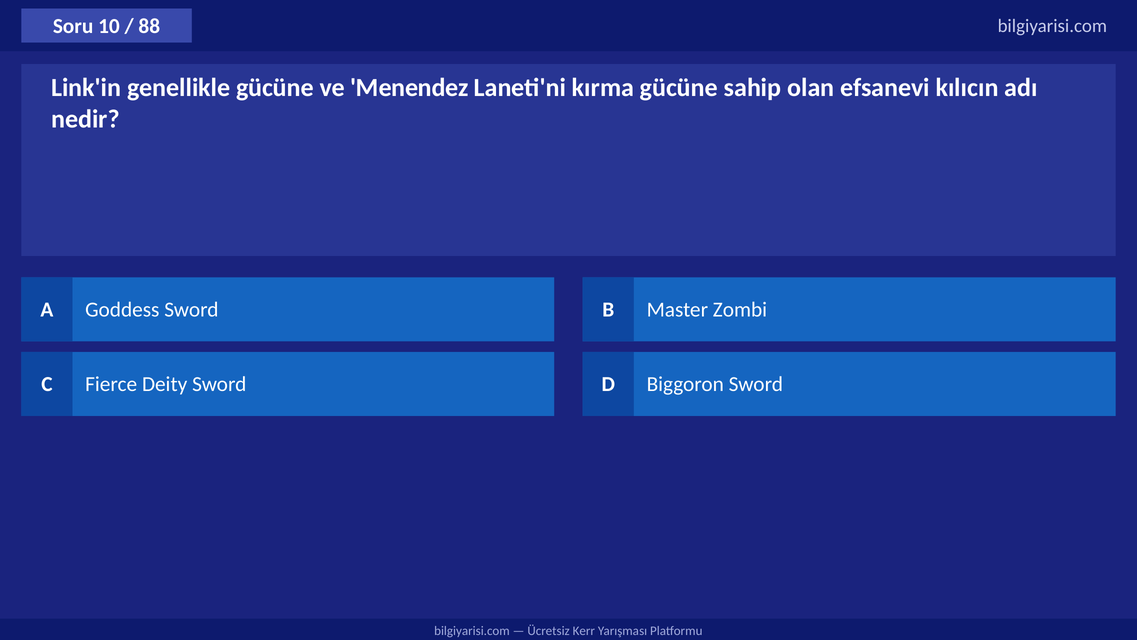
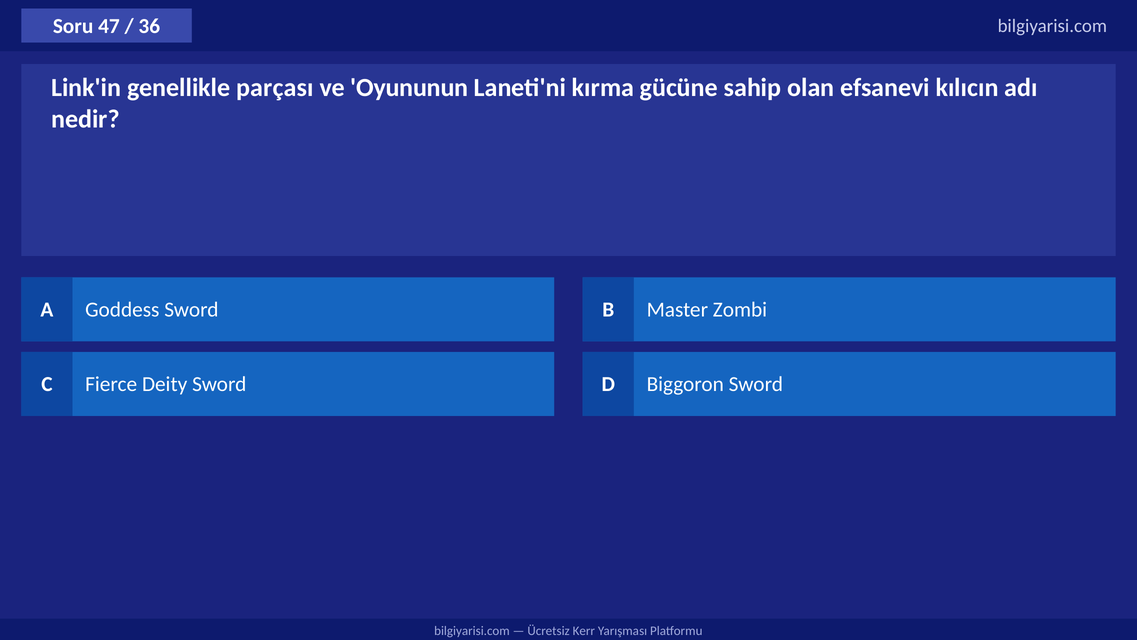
10: 10 -> 47 (109, 26)
88: 88 -> 36 (149, 26)
genellikle gücüne: gücüne -> parçası (275, 88)
Menendez: Menendez -> Oyununun (409, 88)
